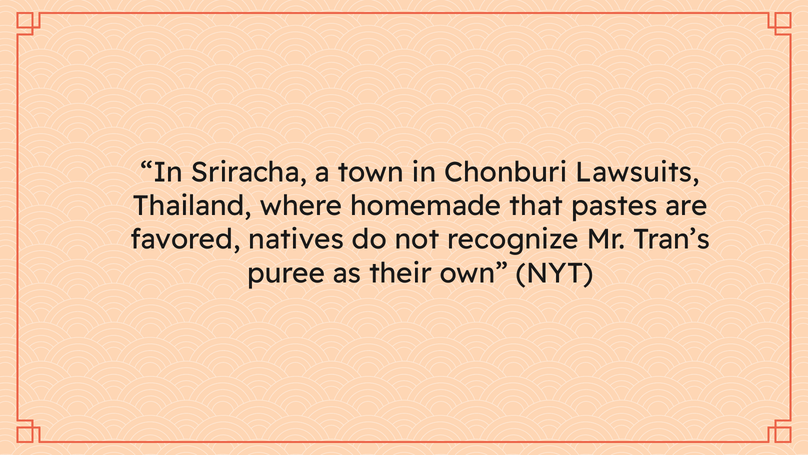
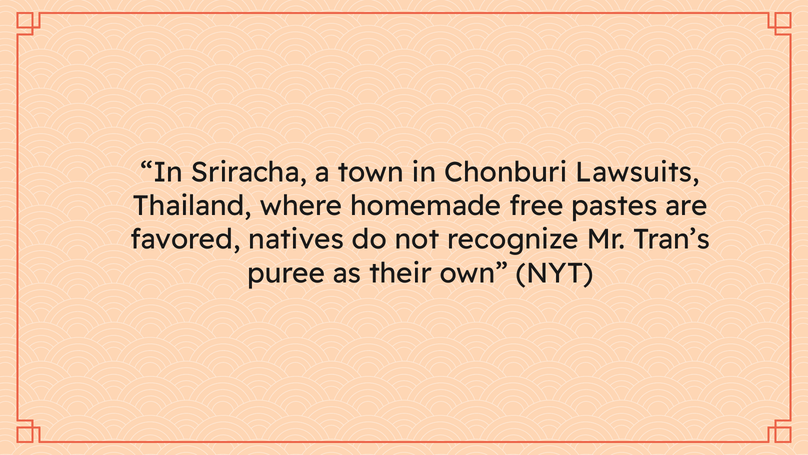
that: that -> free (536, 206)
